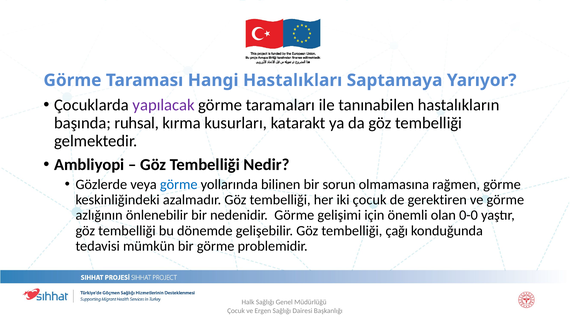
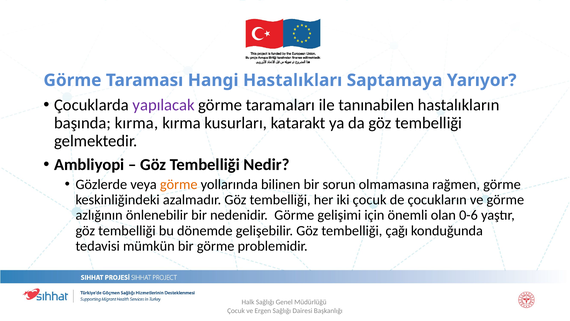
başında ruhsal: ruhsal -> kırma (137, 123)
görme colour: blue -> orange (179, 184)
gerektiren: gerektiren -> çocukların (437, 200)
0-0: 0-0 -> 0-6 (468, 215)
